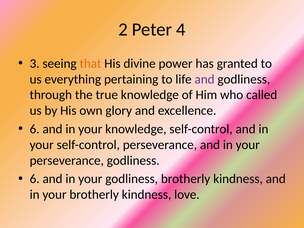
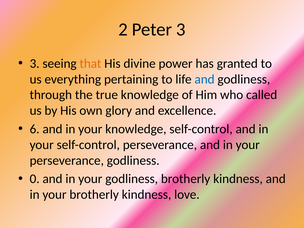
Peter 4: 4 -> 3 (181, 29)
and colour: purple -> blue (205, 79)
6: 6 -> 0 (35, 179)
